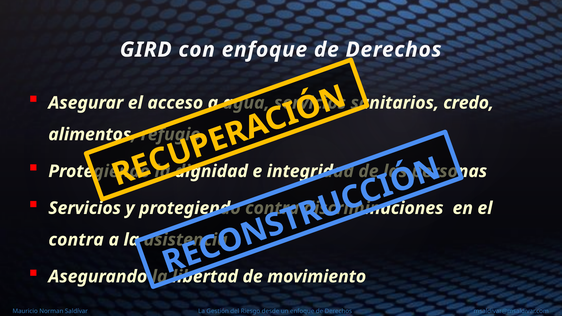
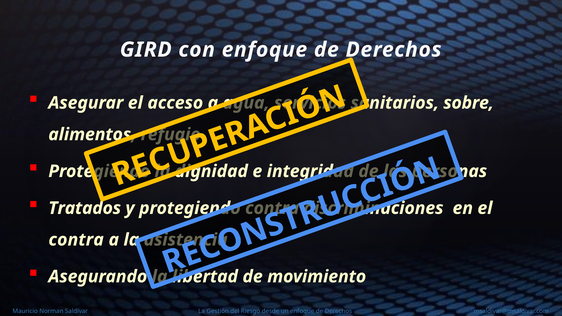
credo: credo -> sobre (469, 103)
Servicios: Servicios -> Tratados (85, 208)
